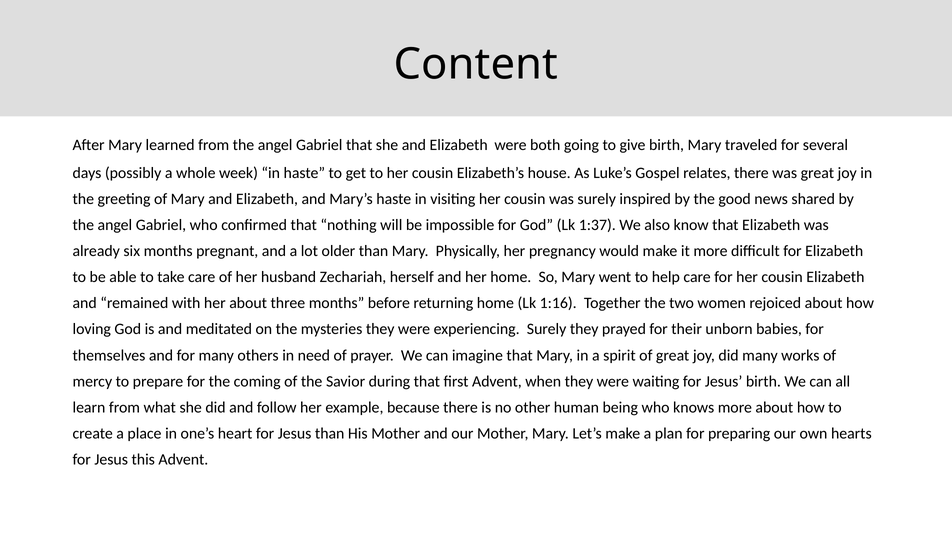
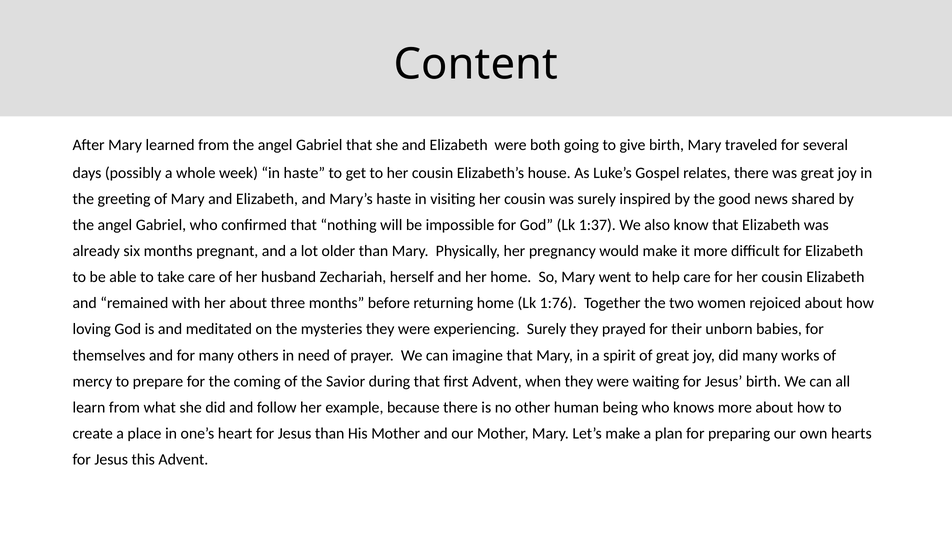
1:16: 1:16 -> 1:76 (558, 303)
